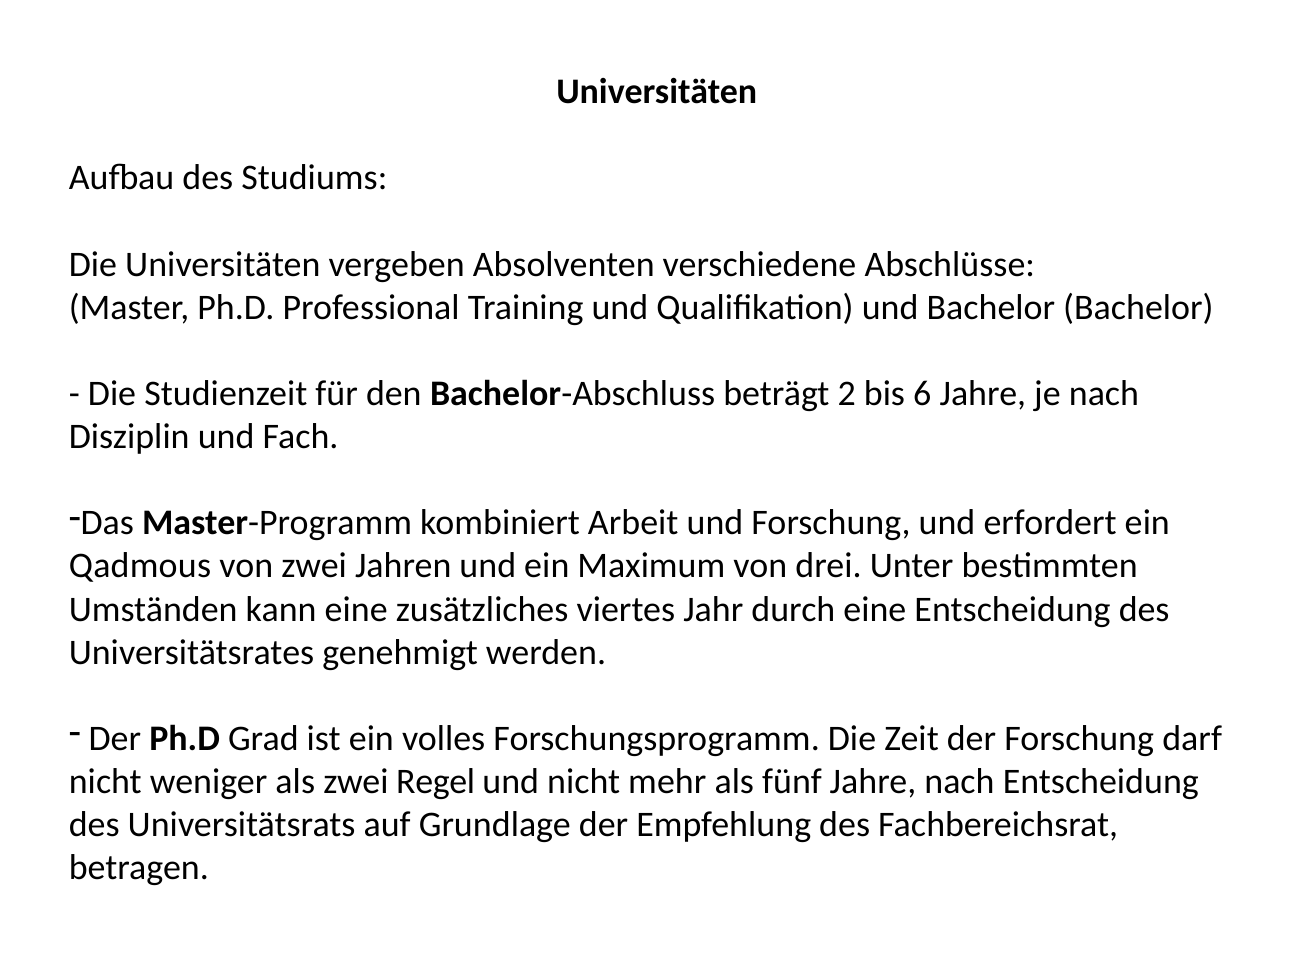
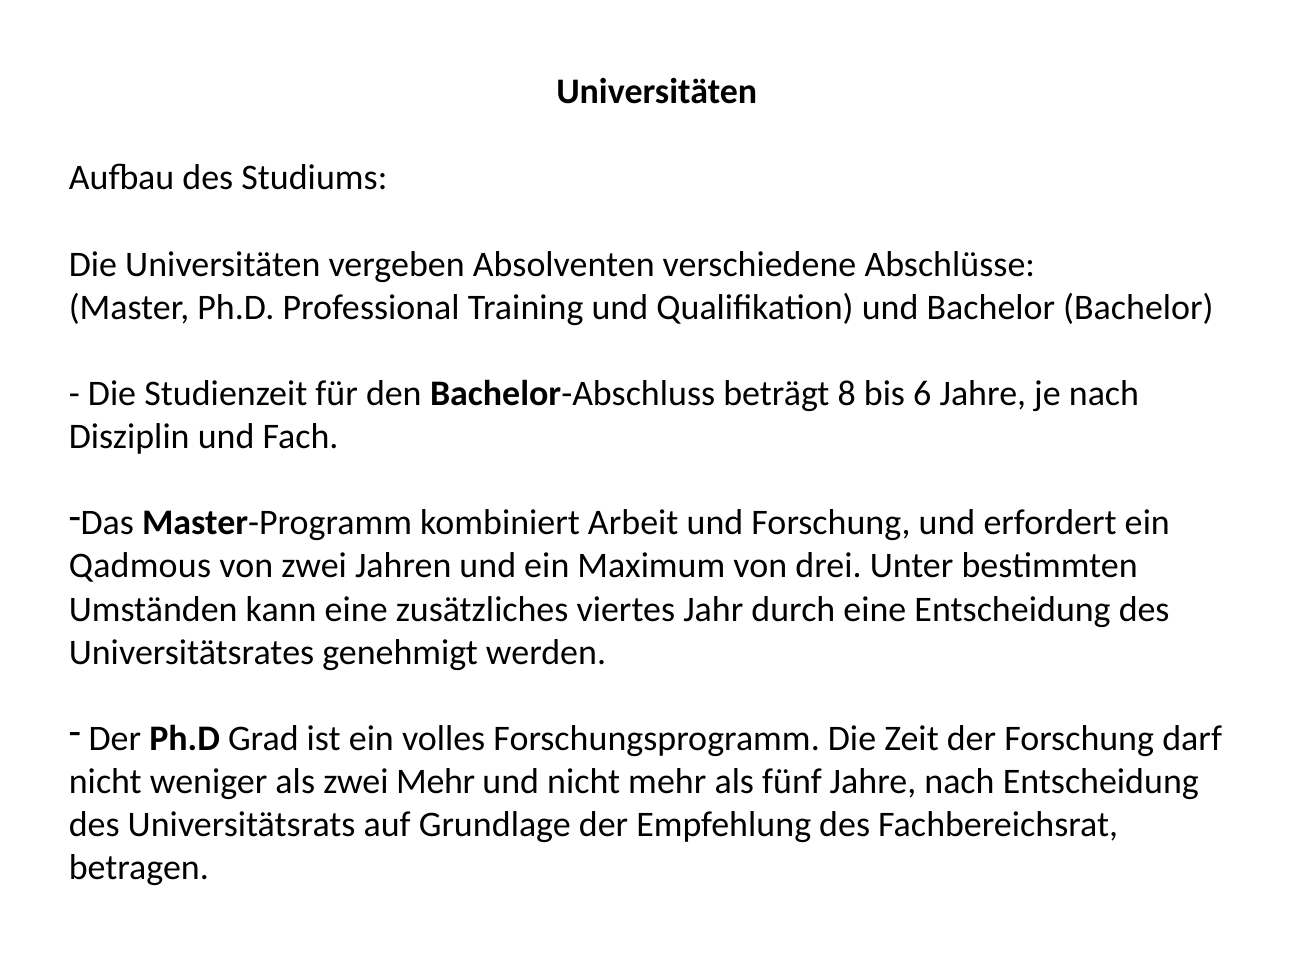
2: 2 -> 8 (847, 394)
zwei Regel: Regel -> Mehr (436, 782)
